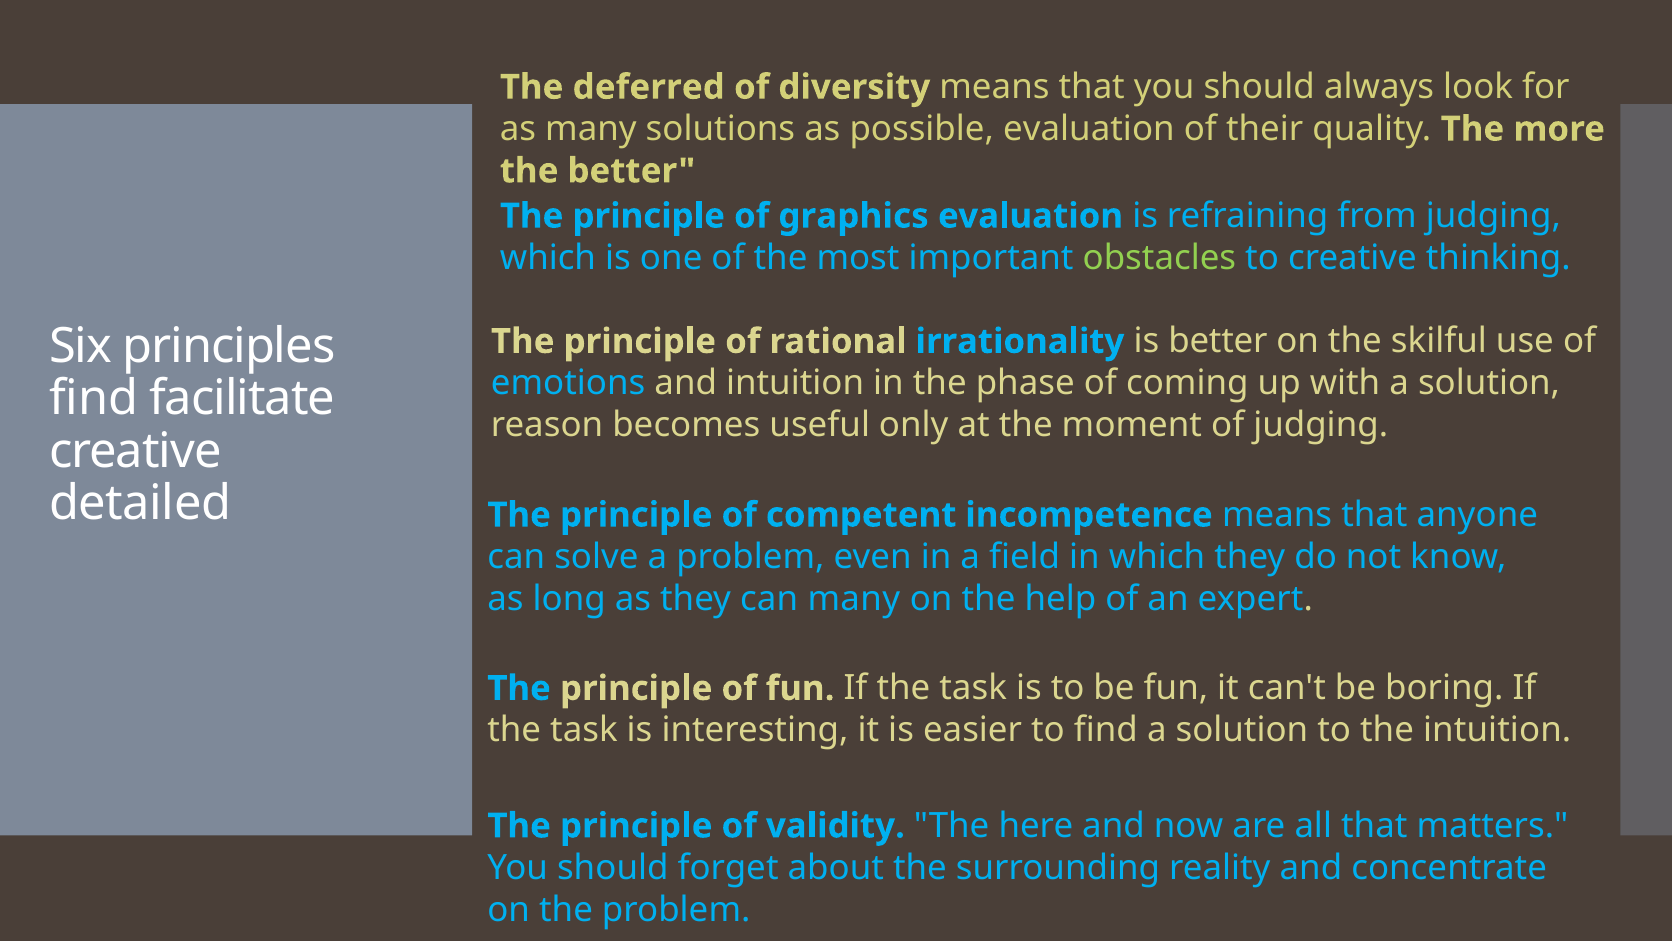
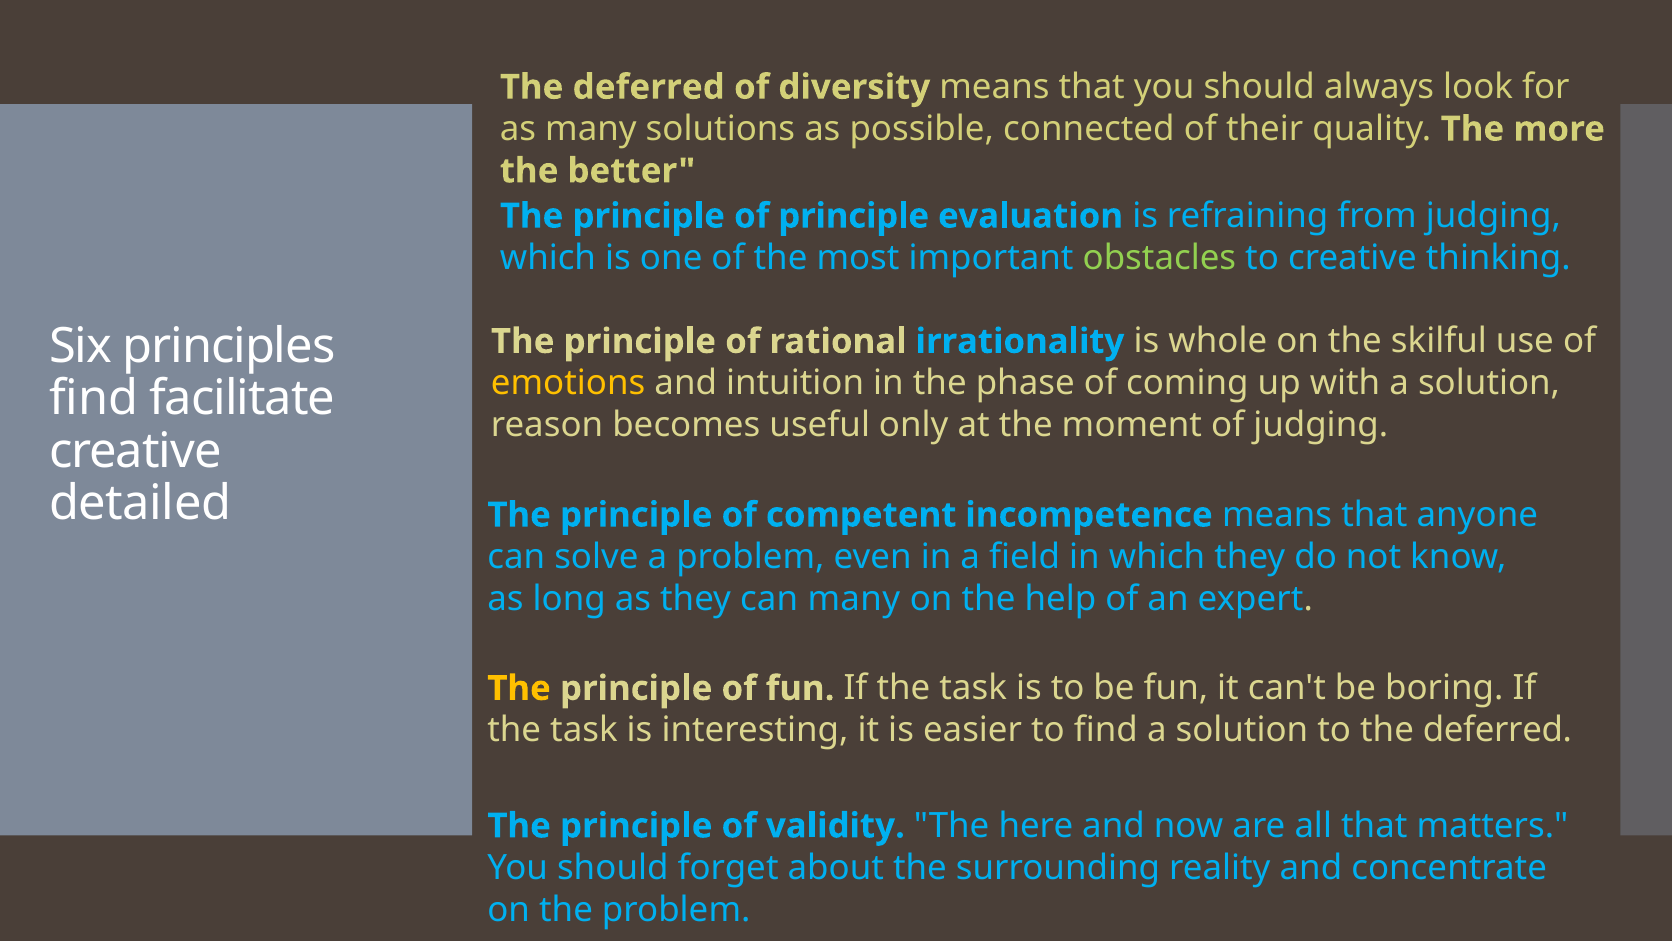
possible evaluation: evaluation -> connected (1089, 129)
of graphics: graphics -> principle (854, 216)
is better: better -> whole (1218, 341)
emotions colour: light blue -> yellow (568, 383)
The colour: light blue -> yellow (519, 688)
to the intuition: intuition -> deferred (1497, 730)
